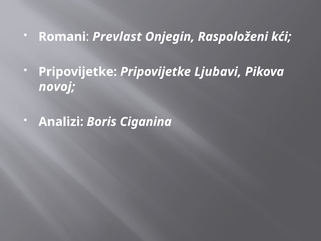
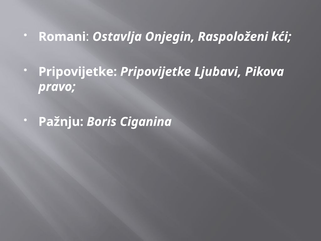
Prevlast: Prevlast -> Ostavlja (117, 37)
novoj: novoj -> pravo (57, 87)
Analizi: Analizi -> Pažnju (61, 122)
